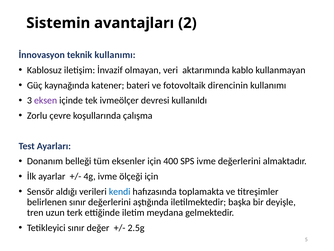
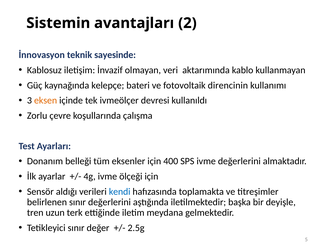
teknik kullanımı: kullanımı -> sayesinde (115, 55)
katener: katener -> kelepçe (108, 85)
eksen colour: purple -> orange (46, 100)
